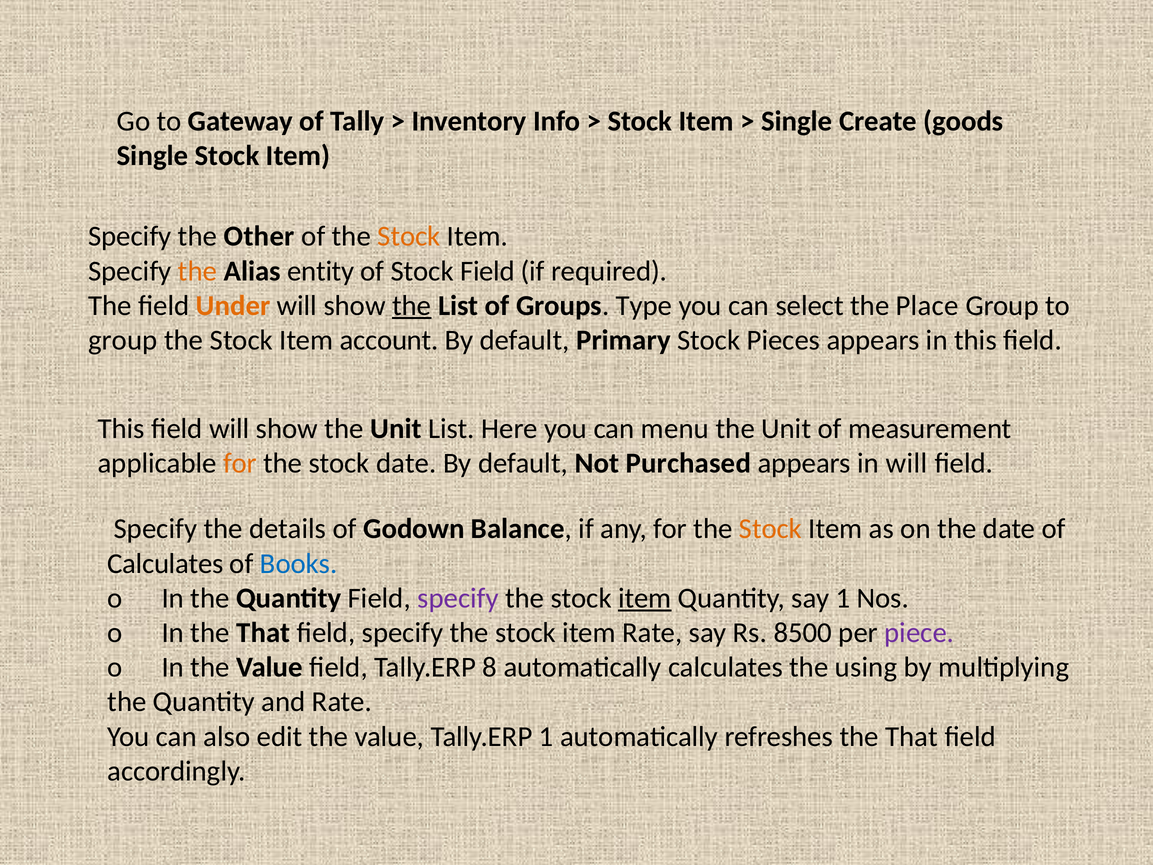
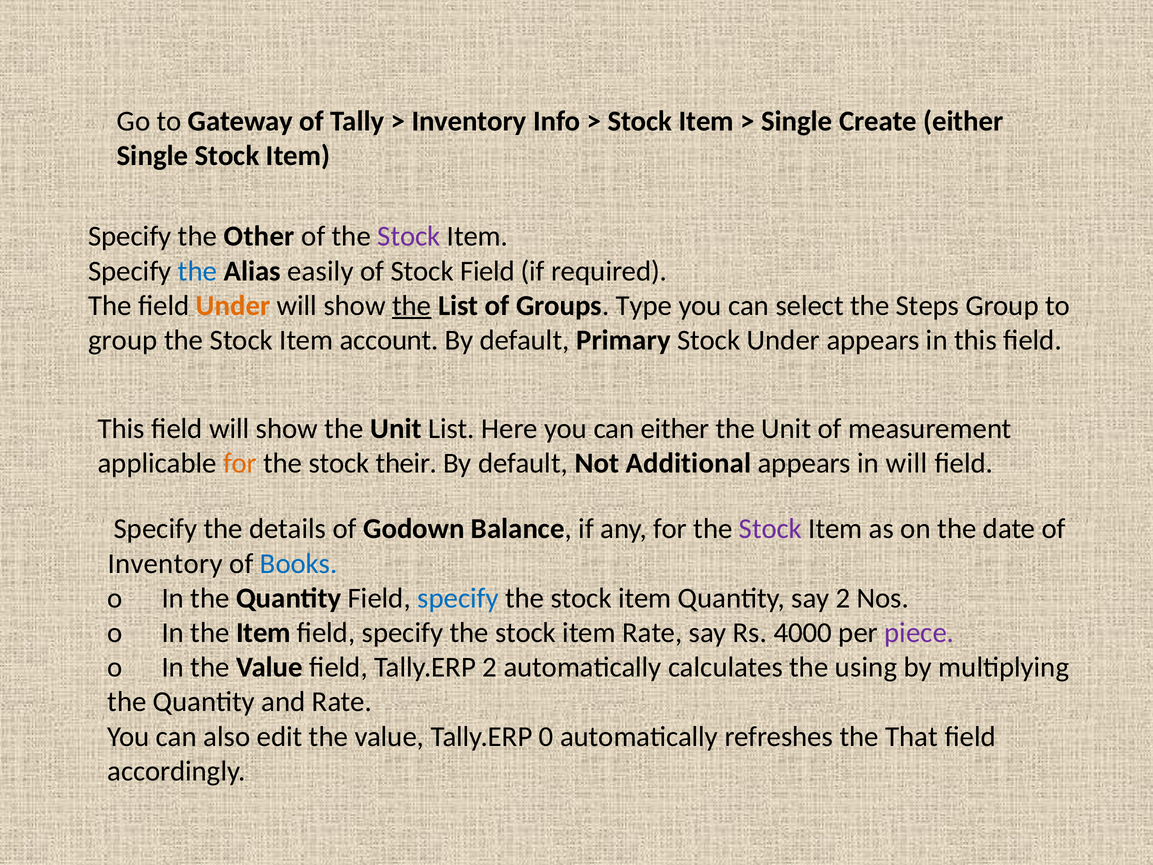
Create goods: goods -> either (963, 121)
Stock colour: orange -> purple (409, 236)
the colour: orange -> blue (197, 271)
entity: entity -> easily (321, 271)
Place: Place -> Steps (927, 306)
Stock Pieces: Pieces -> Under (783, 340)
can menu: menu -> either (675, 428)
stock date: date -> their (406, 463)
Purchased: Purchased -> Additional (688, 463)
Stock colour: orange -> purple (770, 529)
Calculates: Calculates -> Inventory (165, 563)
specify colour: purple -> blue (458, 598)
item underline: present -> none (645, 598)
say 1: 1 -> 2 (843, 598)
In the That: That -> Item (263, 633)
8500: 8500 -> 4000 (803, 633)
Tally.ERP 8: 8 -> 2 (490, 667)
Tally.ERP 1: 1 -> 0 (546, 736)
